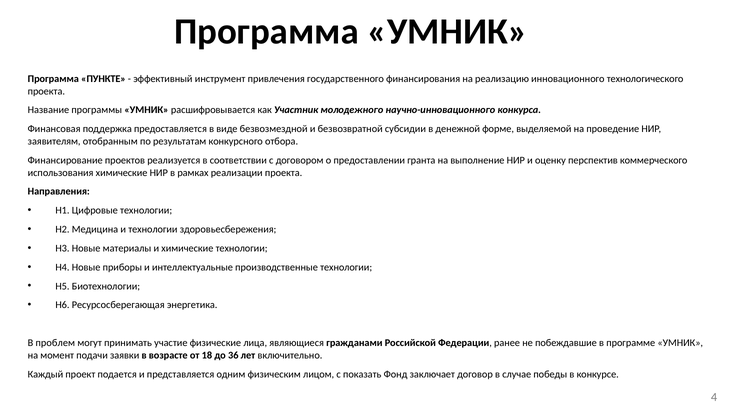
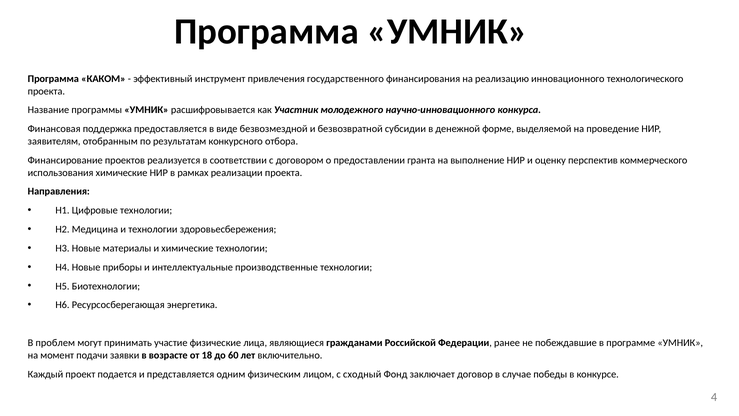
ПУНКТЕ: ПУНКТЕ -> КАКОМ (103, 79)
36: 36 -> 60 (233, 355)
показать: показать -> сходный (362, 374)
